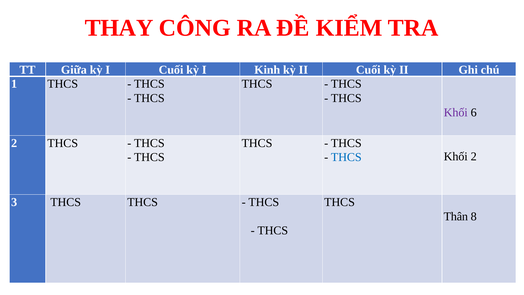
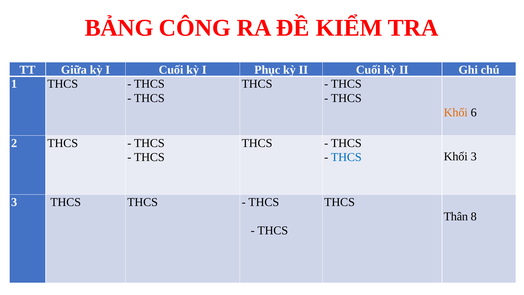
THAY: THAY -> BẢNG (119, 28)
Kinh: Kinh -> Phục (267, 70)
Khối colour: purple -> orange (456, 112)
Khối 2: 2 -> 3 (474, 156)
